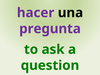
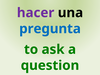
pregunta colour: purple -> blue (50, 29)
